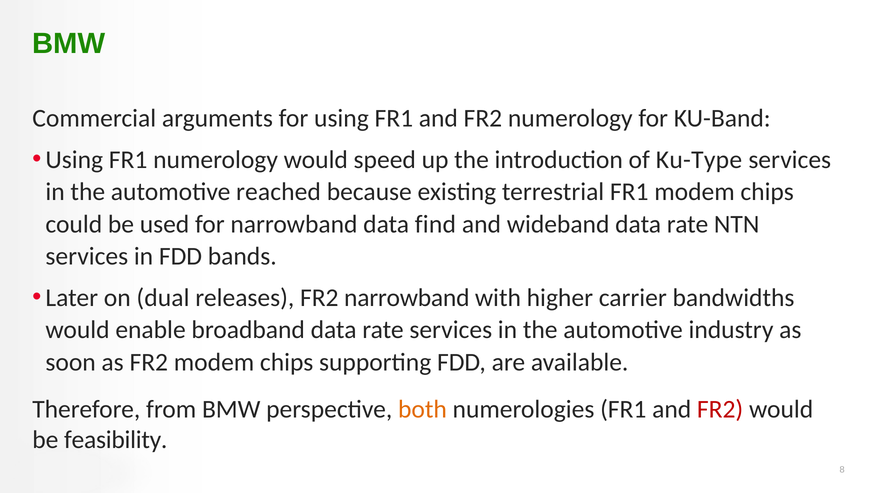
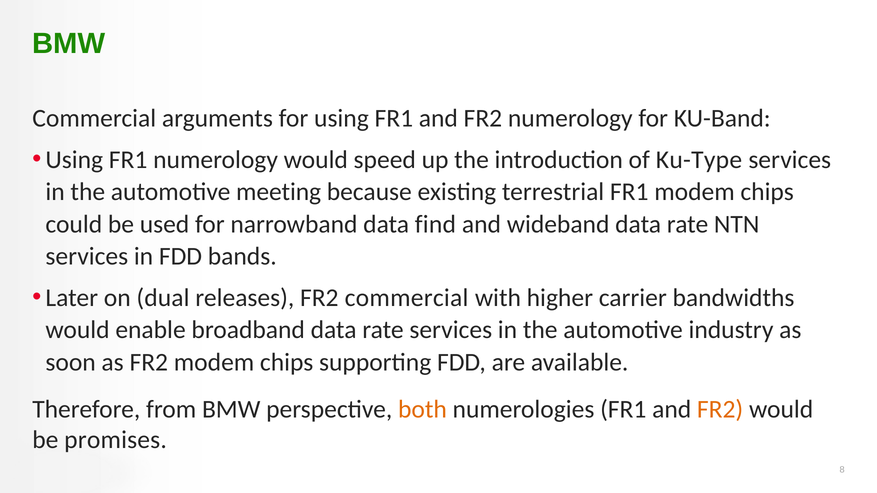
reached: reached -> meeting (279, 192)
FR2 narrowband: narrowband -> commercial (407, 298)
FR2 colour: red -> orange (720, 410)
feasibility: feasibility -> promises (116, 440)
